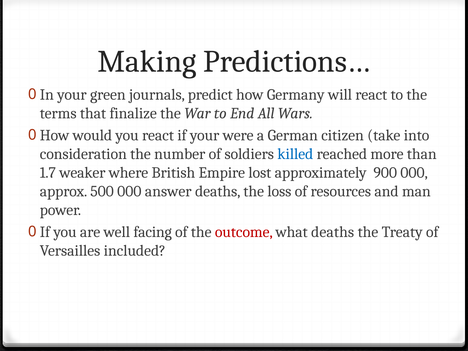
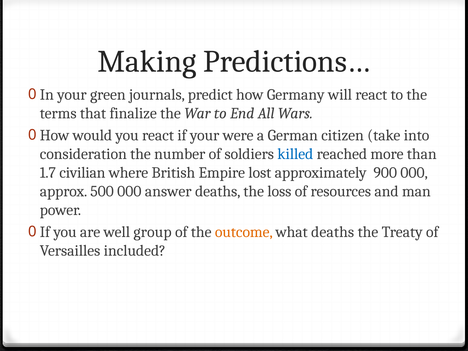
weaker: weaker -> civilian (82, 173)
facing: facing -> group (152, 232)
outcome colour: red -> orange (244, 232)
